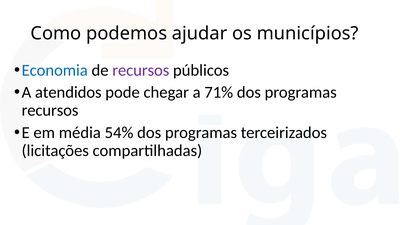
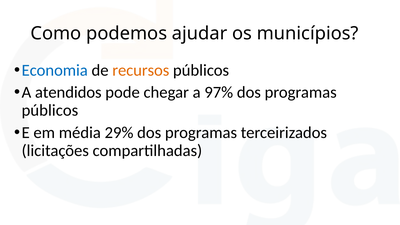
recursos colour: purple -> orange (141, 70)
71%: 71% -> 97% (219, 92)
recursos: recursos -> públicos (50, 110)
54%: 54% -> 29% (119, 133)
